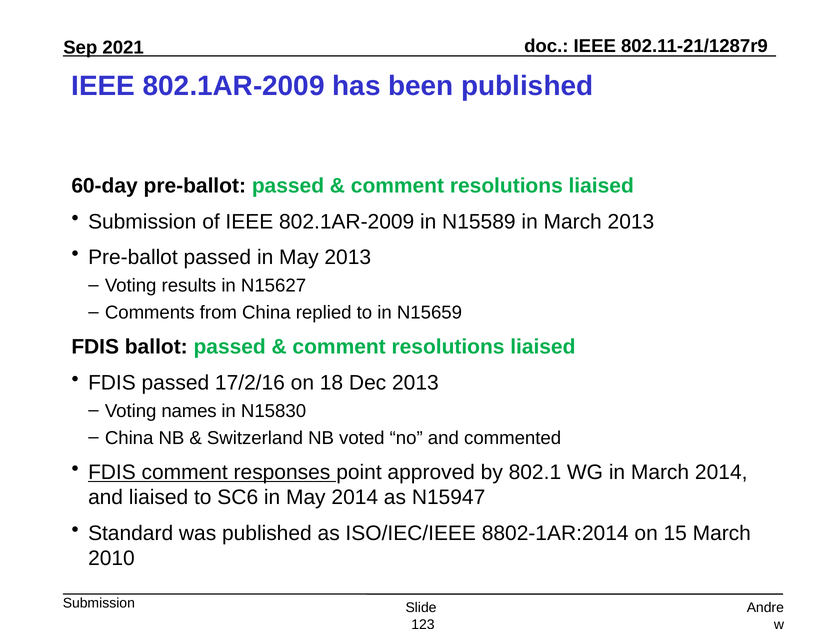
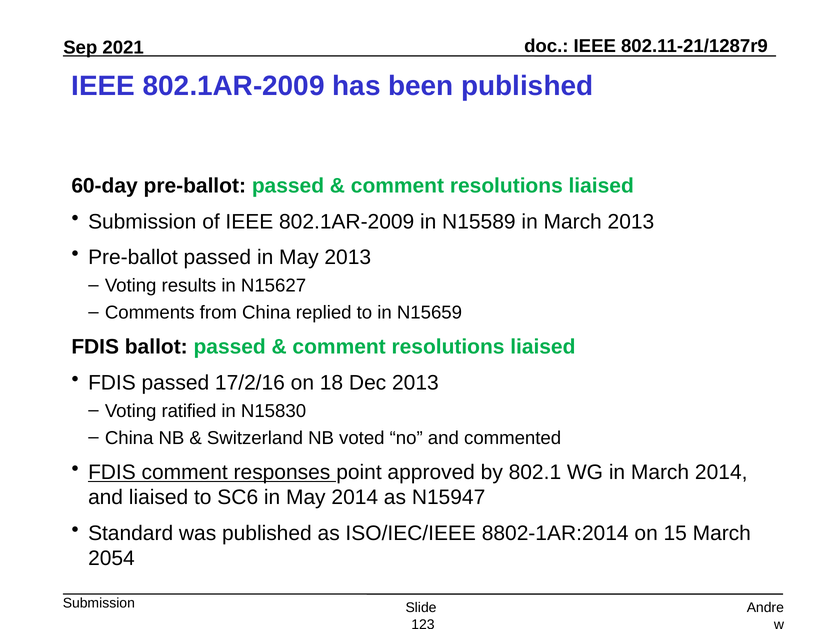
names: names -> ratified (189, 411)
2010: 2010 -> 2054 (111, 559)
